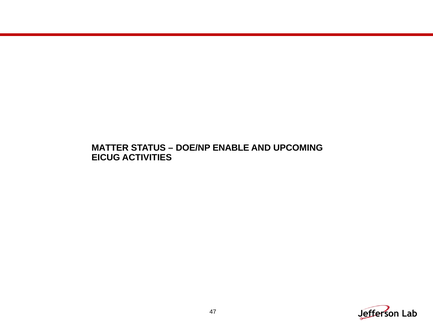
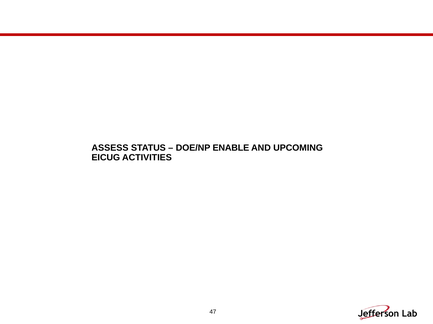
MATTER: MATTER -> ASSESS (110, 148)
